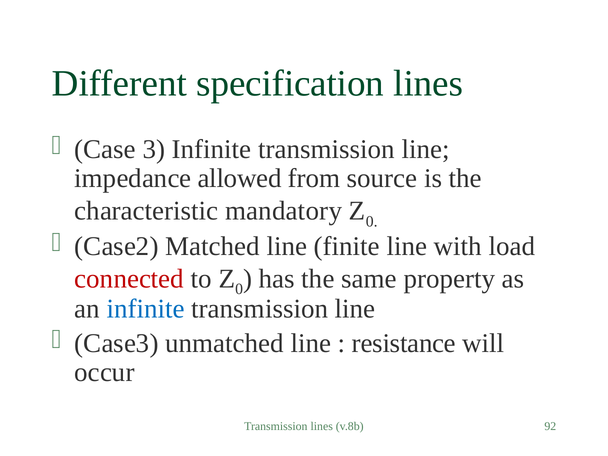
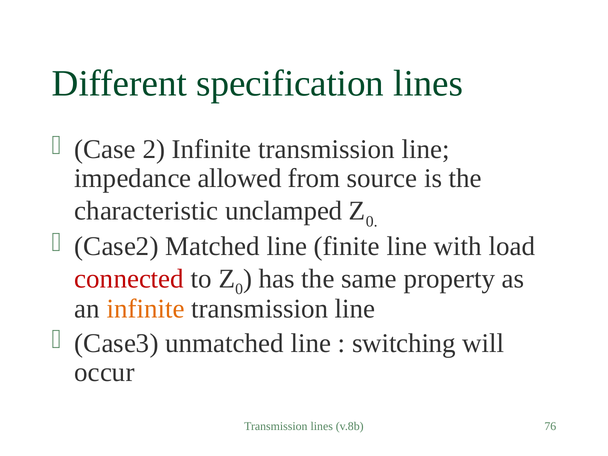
3: 3 -> 2 (154, 149)
mandatory: mandatory -> unclamped (284, 211)
infinite colour: blue -> orange (146, 309)
resistance: resistance -> switching (404, 343)
92: 92 -> 76 (550, 426)
